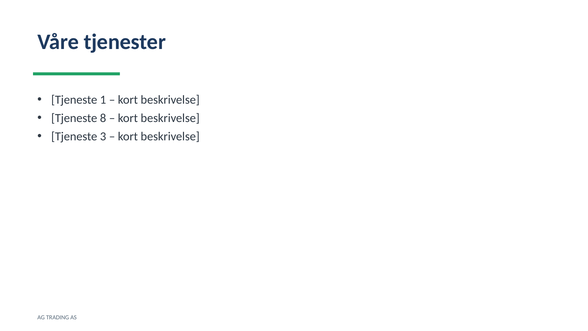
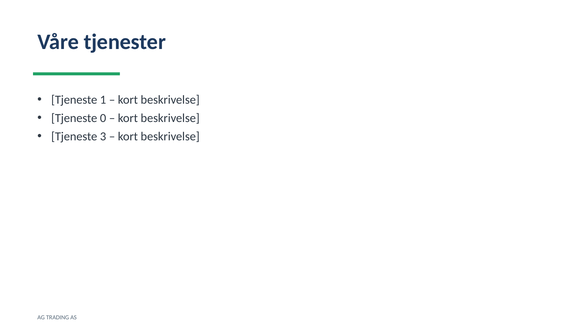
8: 8 -> 0 (103, 118)
